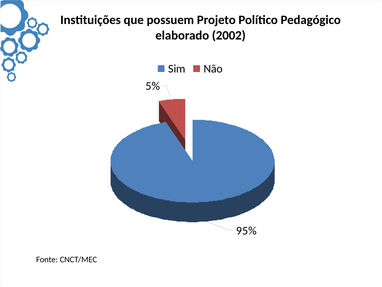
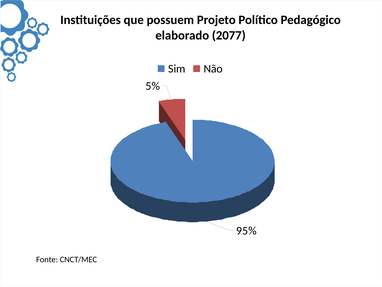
2002: 2002 -> 2077 (229, 35)
